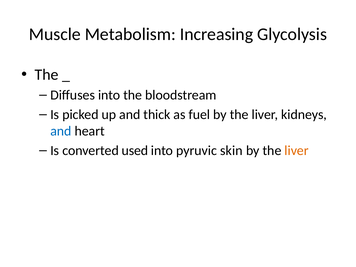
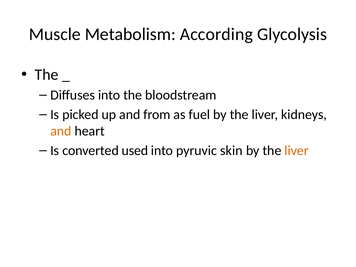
Increasing: Increasing -> According (216, 34)
thick: thick -> from (157, 115)
and colour: blue -> orange (61, 131)
